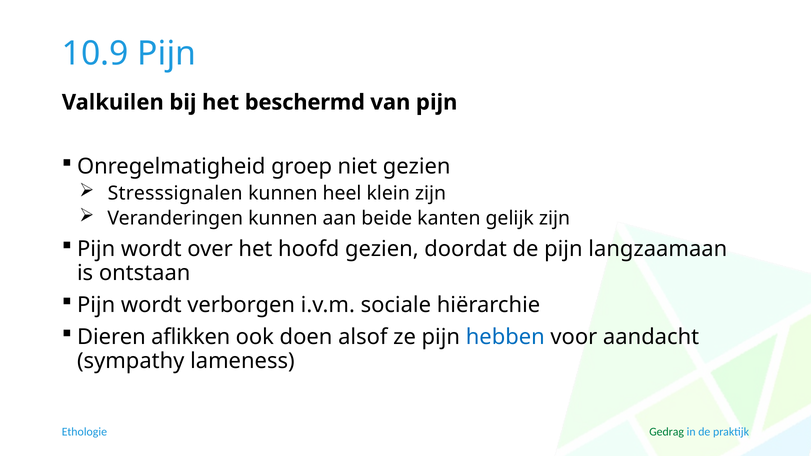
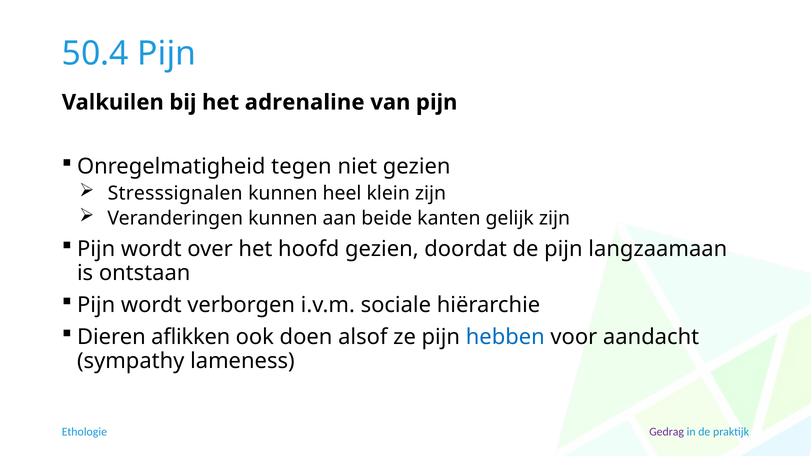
10.9: 10.9 -> 50.4 (95, 53)
beschermd: beschermd -> adrenaline (305, 102)
groep: groep -> tegen (301, 167)
Gedrag colour: green -> purple (667, 432)
